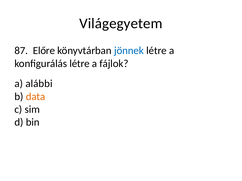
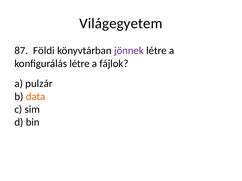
Előre: Előre -> Földi (44, 51)
jönnek colour: blue -> purple (129, 51)
alábbi: alábbi -> pulzár (39, 84)
